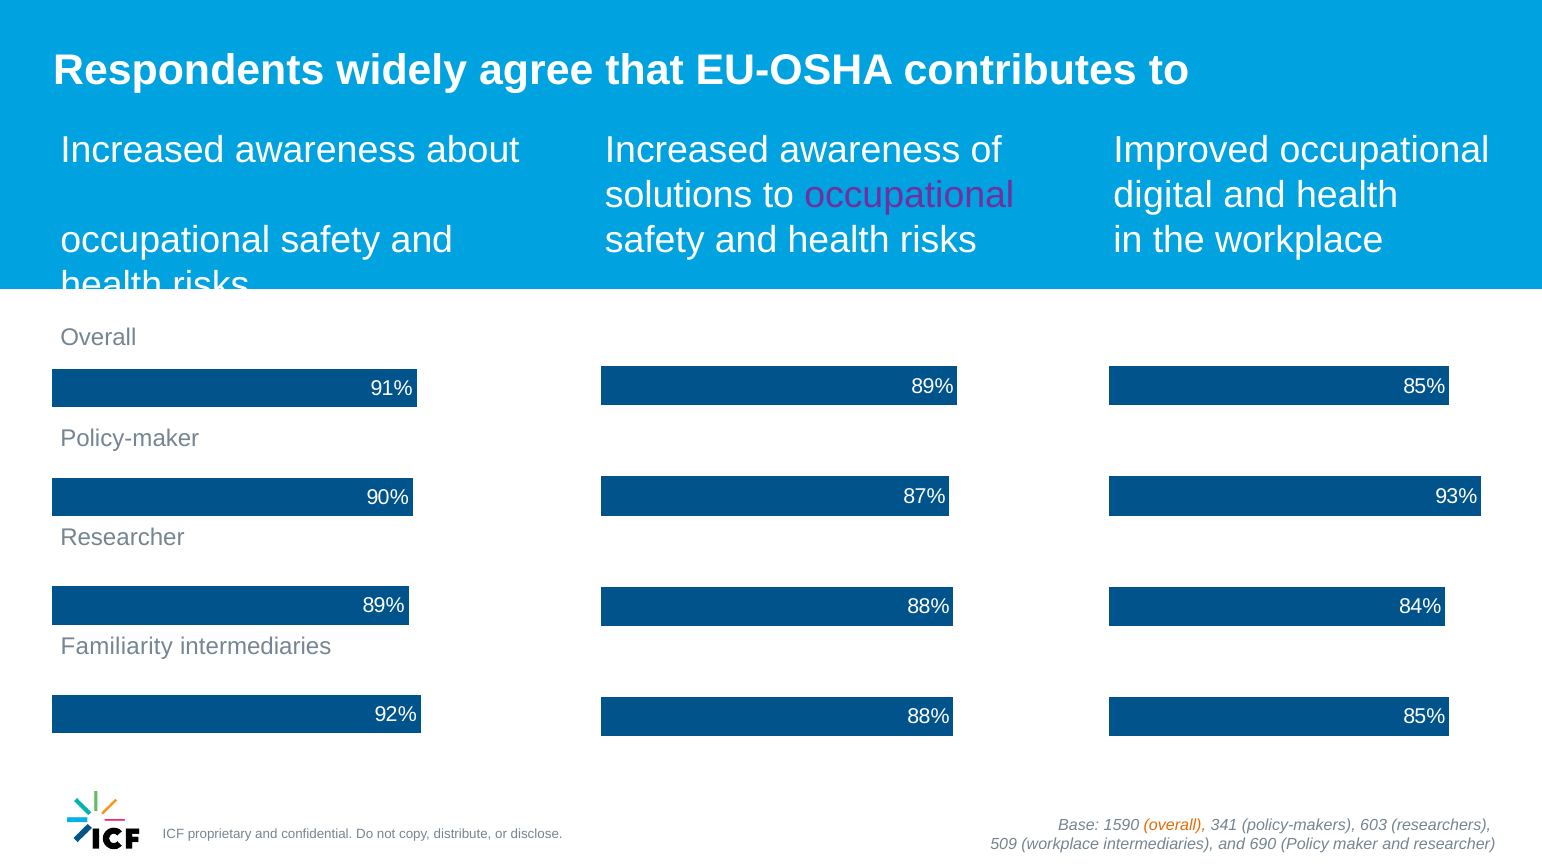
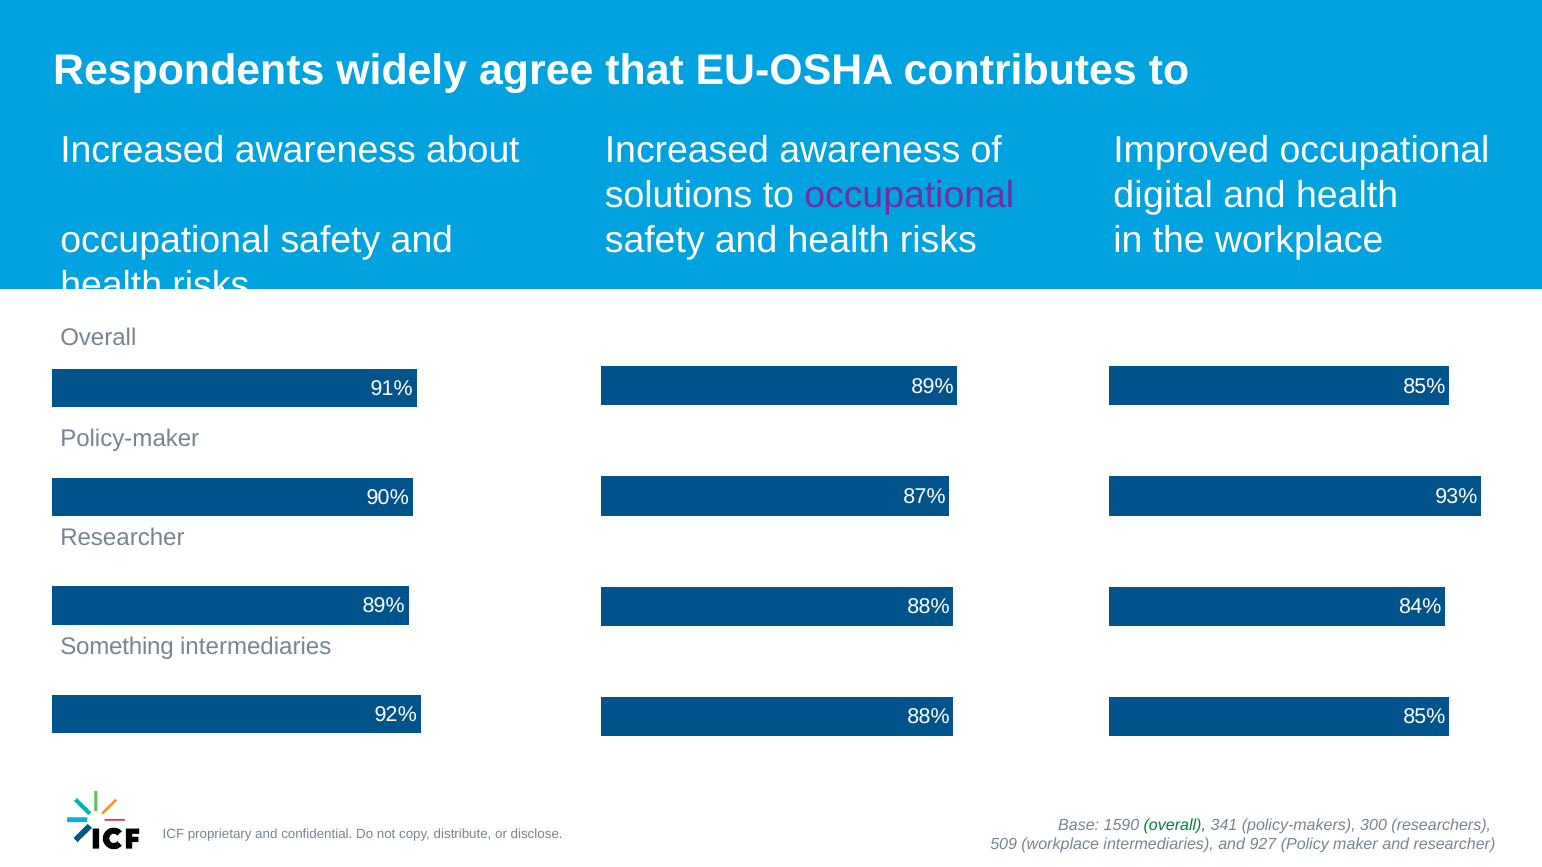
Familiarity: Familiarity -> Something (117, 647)
overall colour: orange -> green (1175, 825)
603: 603 -> 300 (1374, 825)
690: 690 -> 927 (1263, 844)
